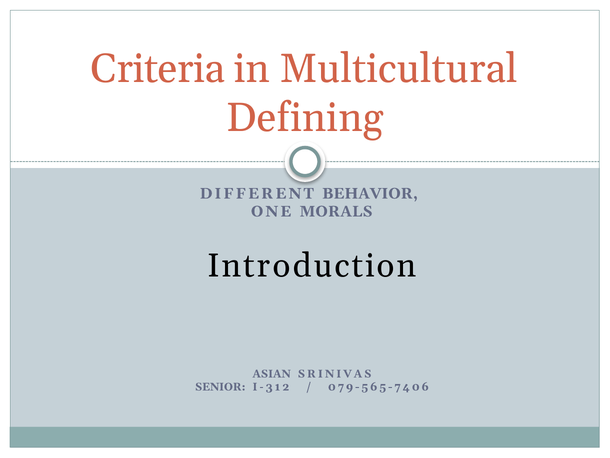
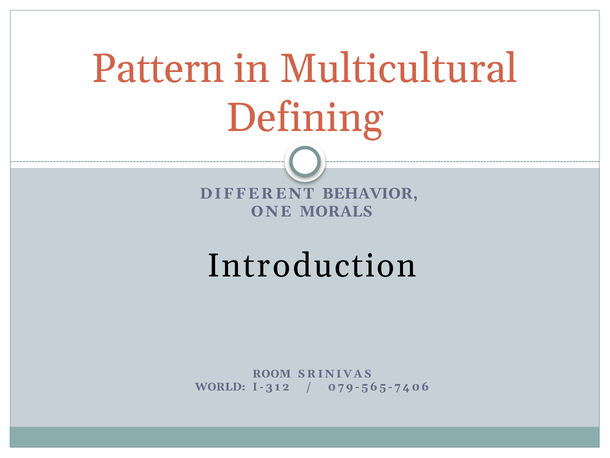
Criteria: Criteria -> Pattern (158, 69)
ASIAN: ASIAN -> ROOM (272, 373)
SENIOR: SENIOR -> WORLD (220, 386)
